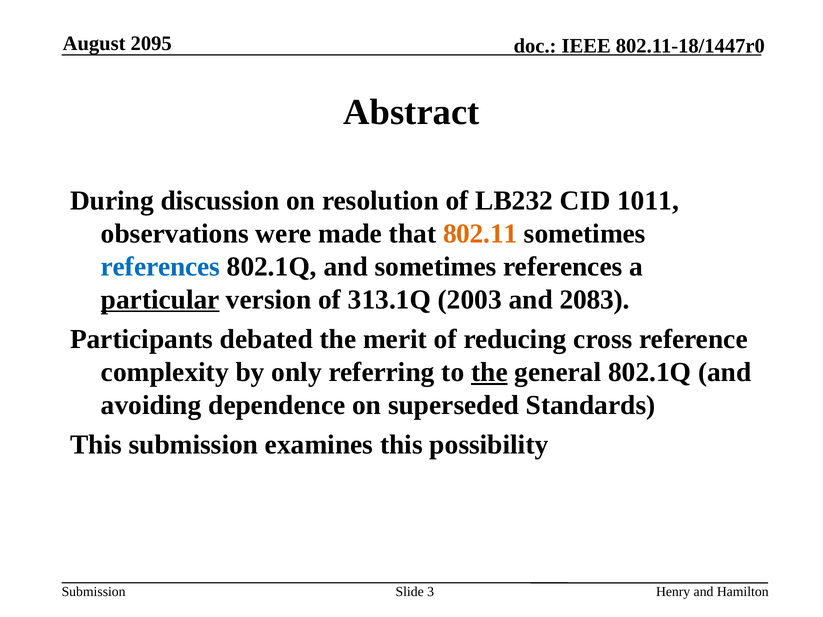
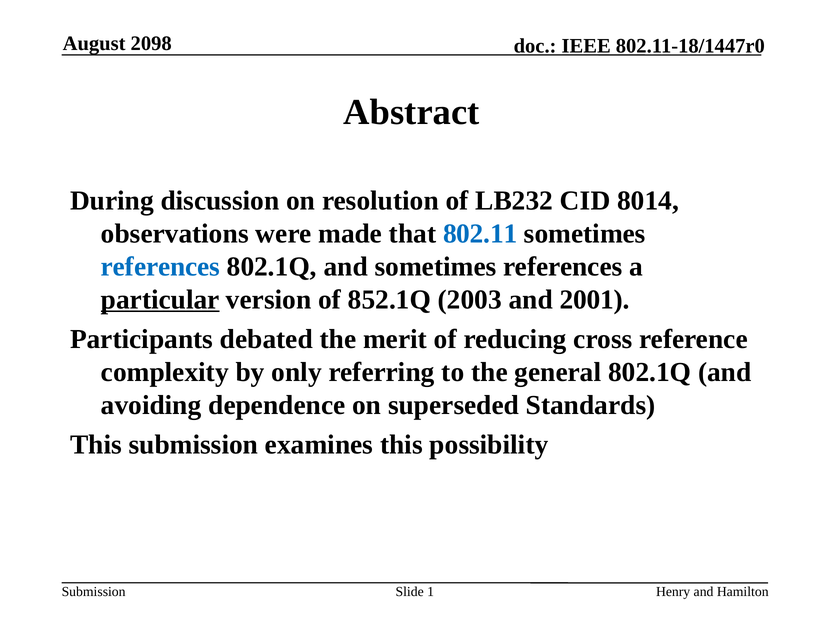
2095: 2095 -> 2098 (151, 44)
1011: 1011 -> 8014 (648, 201)
802.11 colour: orange -> blue (480, 234)
313.1Q: 313.1Q -> 852.1Q (389, 300)
2083: 2083 -> 2001 (595, 300)
the underline: present -> none (489, 372)
3: 3 -> 1 (431, 592)
